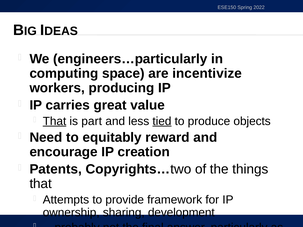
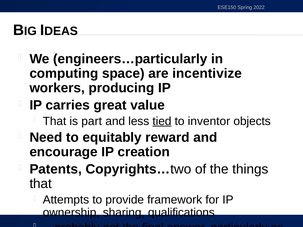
That underline: present -> none (55, 121)
produce: produce -> inventor (209, 121)
development: development -> qualifications (181, 213)
